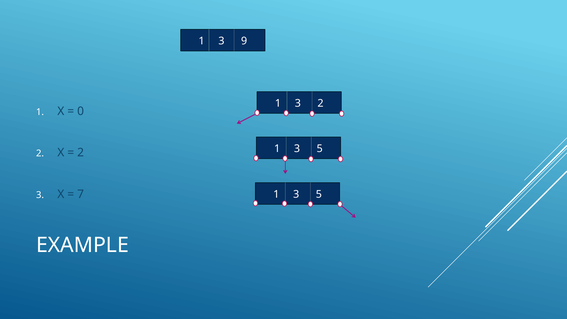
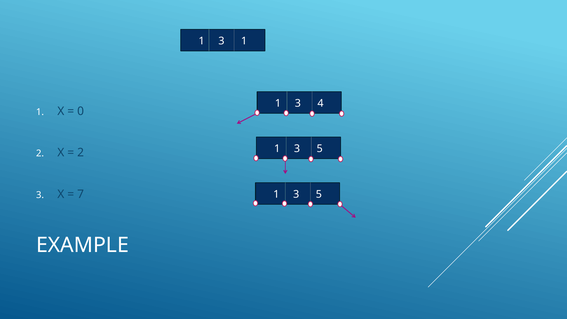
3 9: 9 -> 1 (244, 41)
3 2: 2 -> 4 (320, 103)
